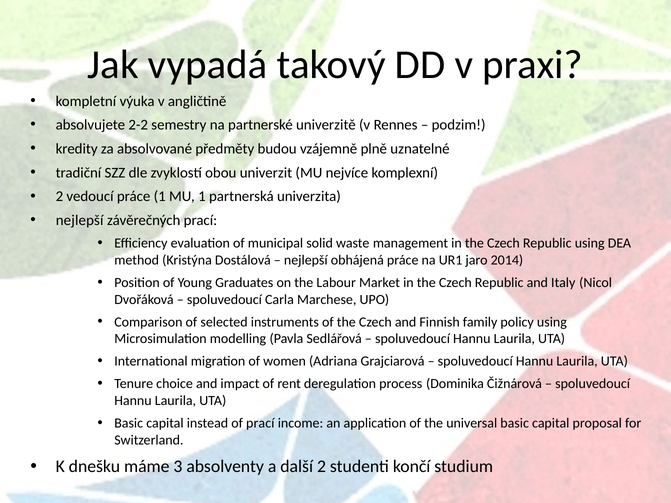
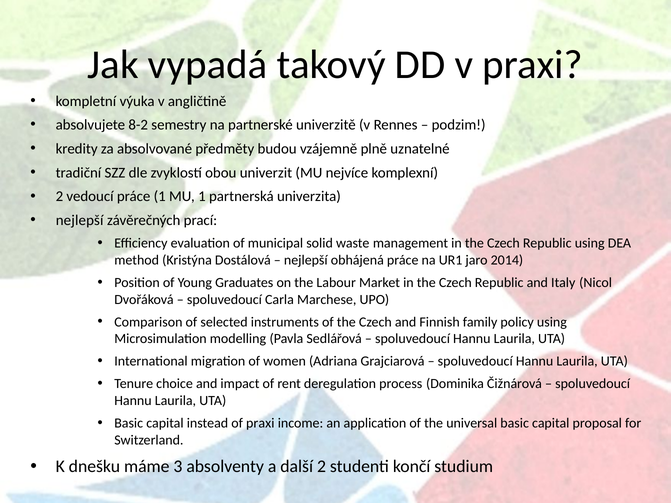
2-2: 2-2 -> 8-2 (138, 125)
of prací: prací -> praxi (260, 423)
